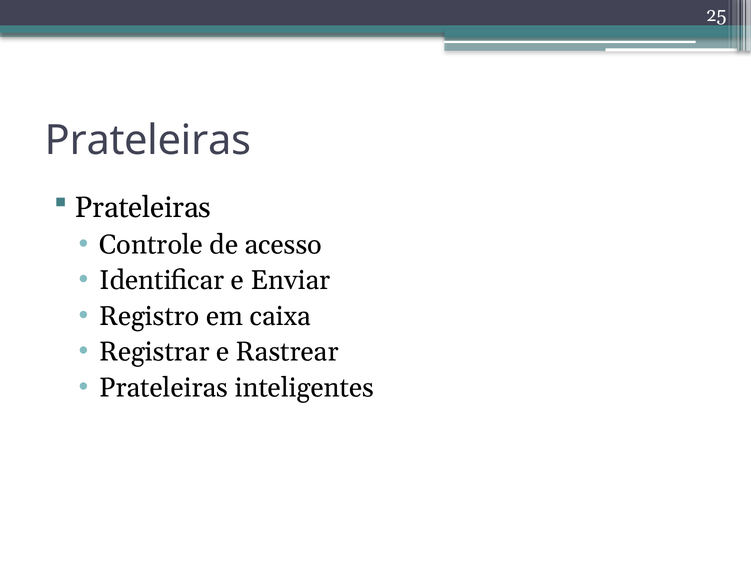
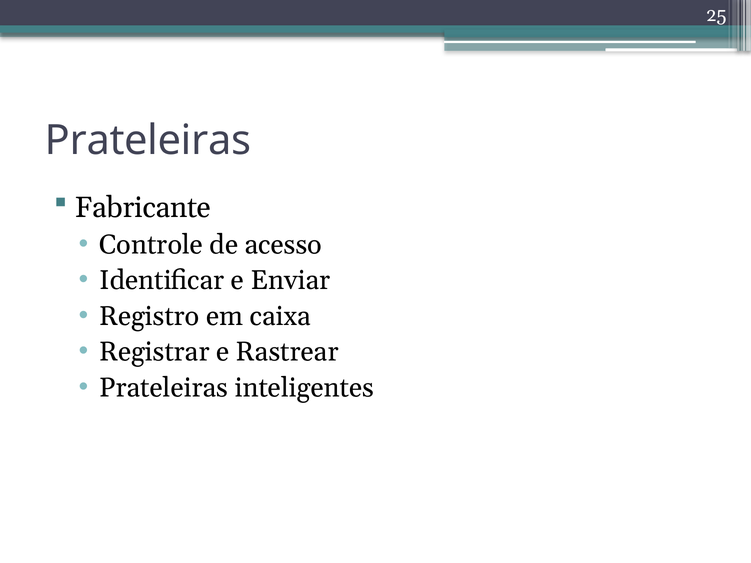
Prateleiras: Prateleiras -> Fabricante (143, 208)
